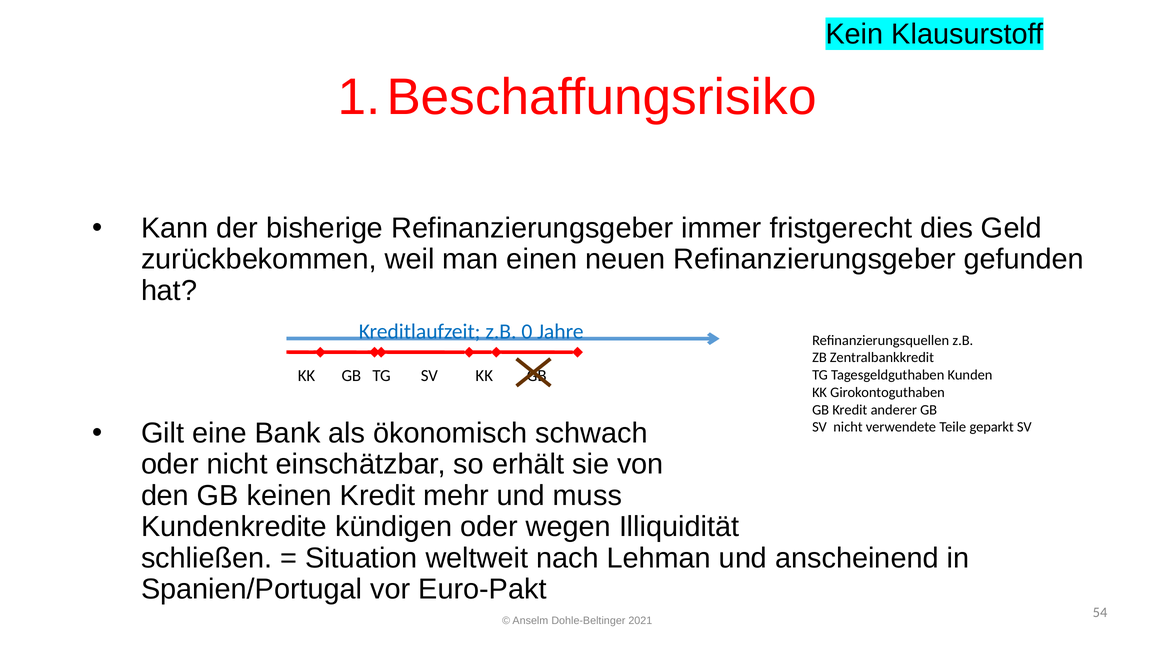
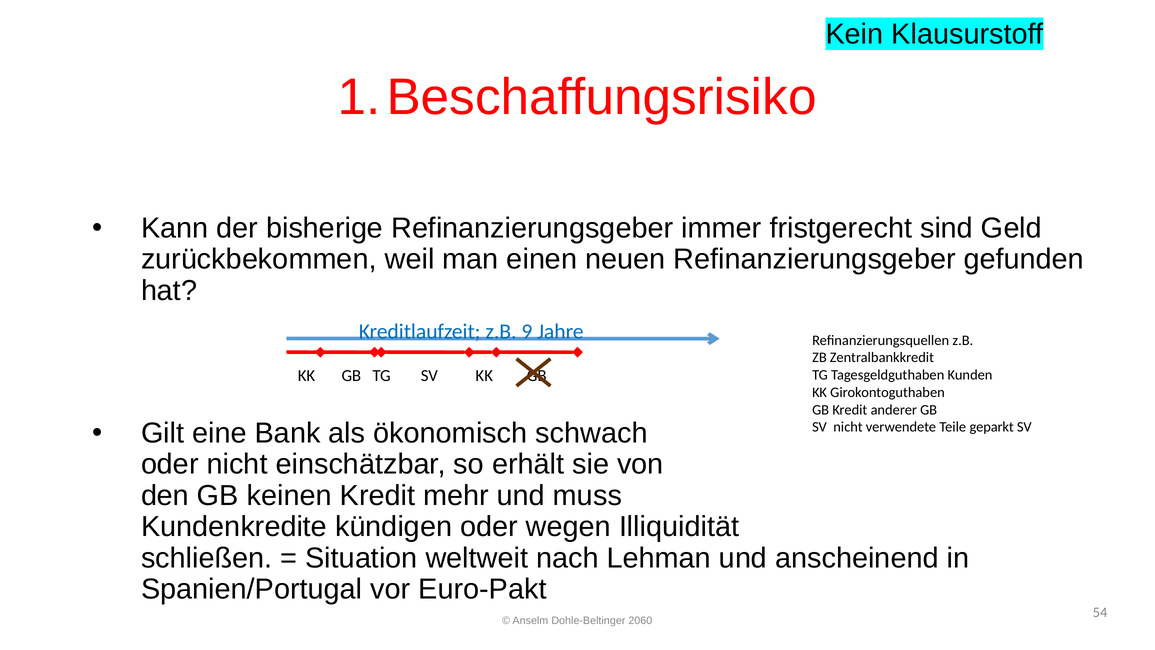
dies: dies -> sind (947, 228)
0: 0 -> 9 (527, 331)
2021: 2021 -> 2060 (640, 620)
